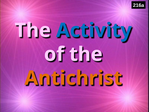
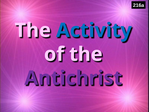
Antichrist colour: orange -> purple (73, 78)
